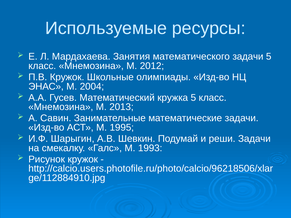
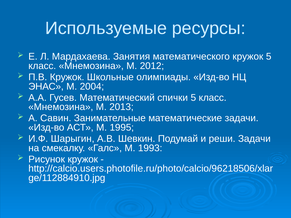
математического задачи: задачи -> кружок (248, 57)
кружка: кружка -> спички (173, 98)
